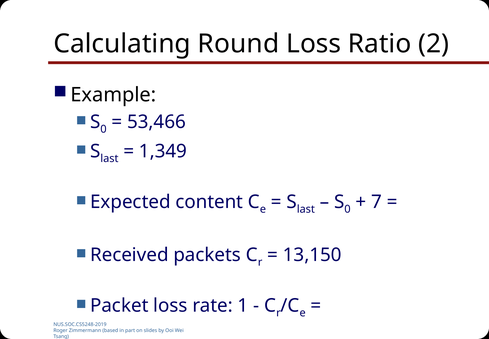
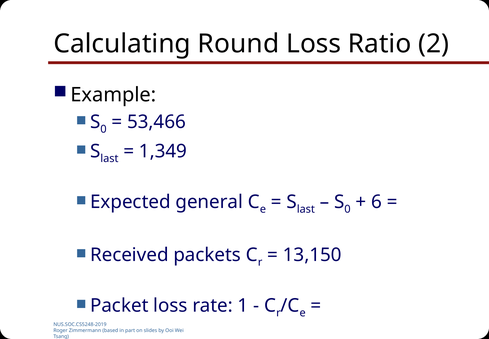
content: content -> general (209, 202)
7: 7 -> 6 (376, 202)
